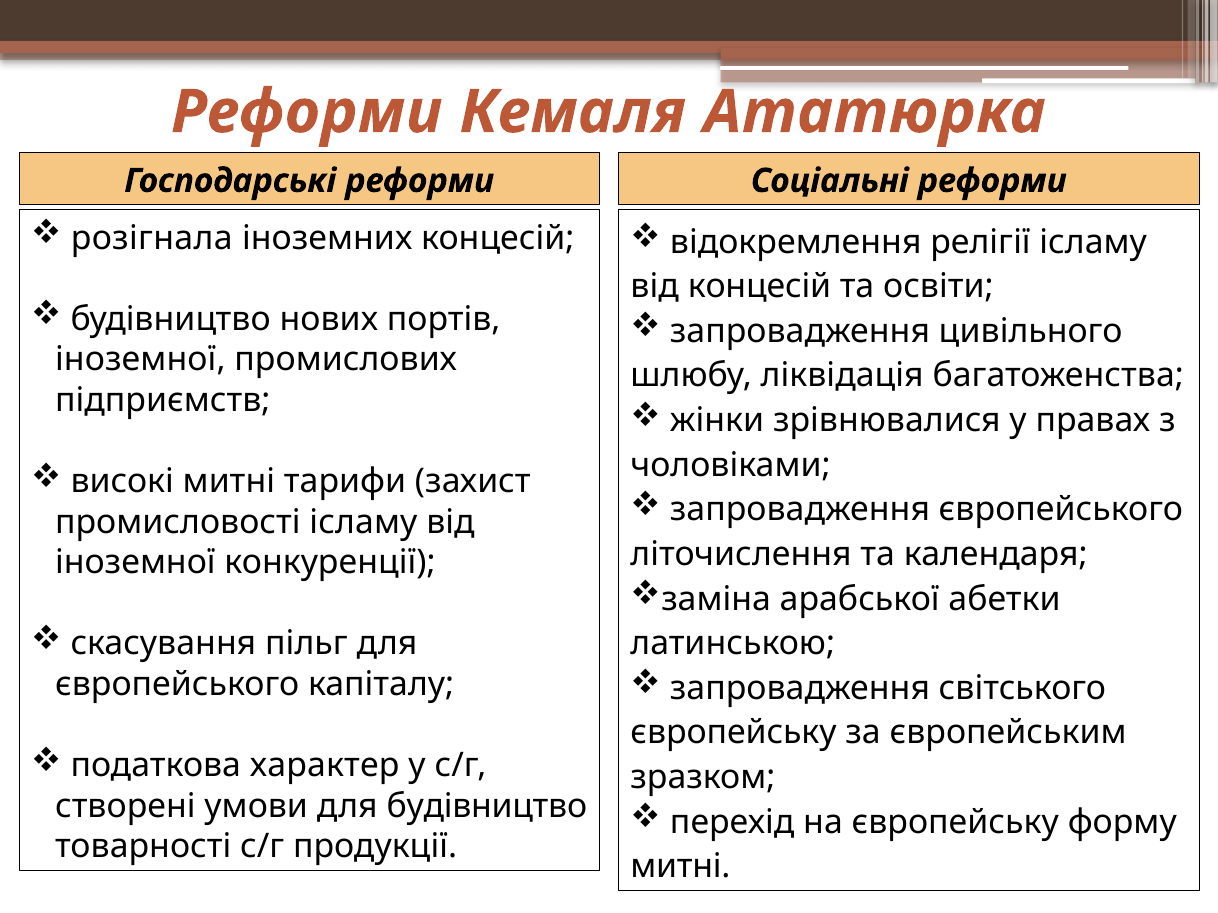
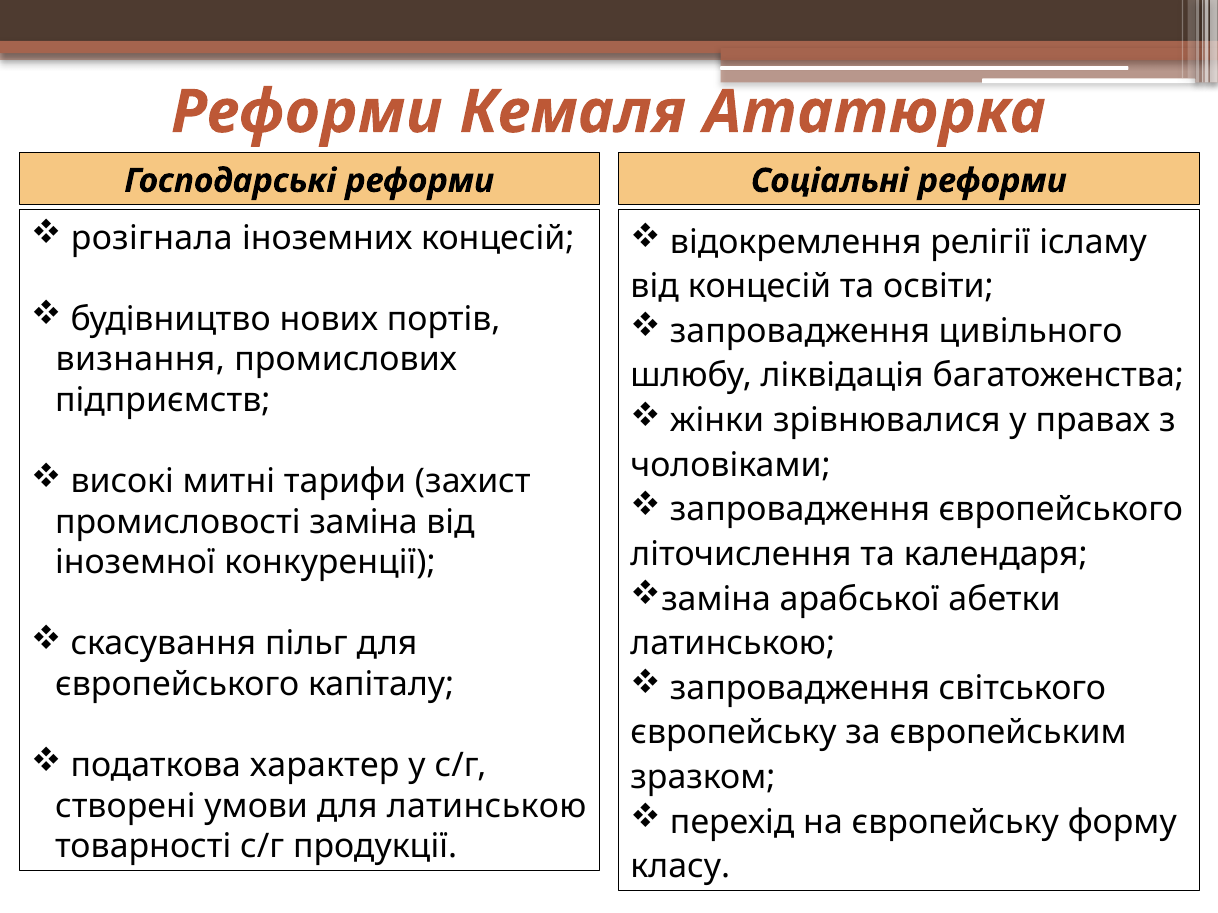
іноземної: іноземної -> визнання (140, 360)
промисловості ісламу: ісламу -> заміна (364, 522)
для будівництво: будівництво -> латинською (487, 807)
митні: митні -> класу (680, 867)
